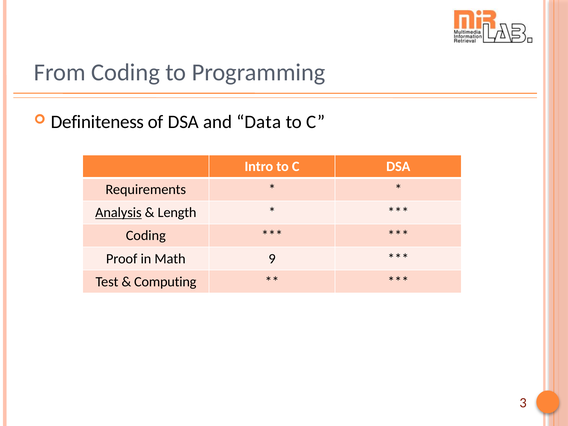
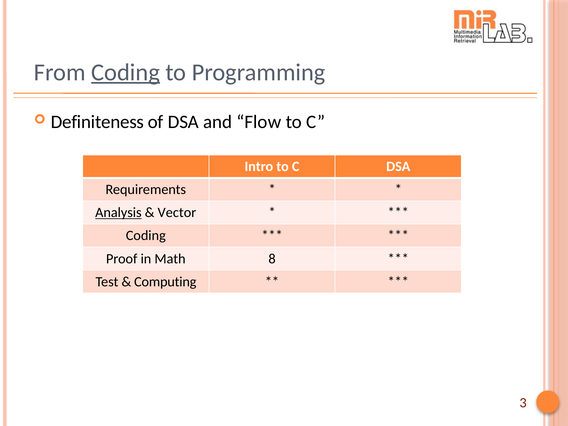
Coding underline: none -> present (126, 72)
Data: Data -> Flow (259, 122)
Length: Length -> Vector (177, 213)
9: 9 -> 8 (272, 259)
